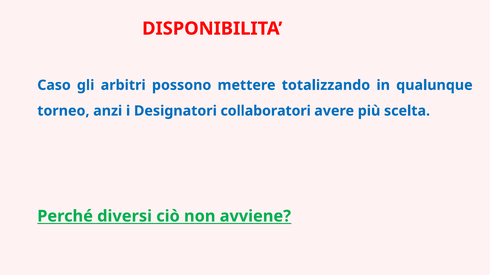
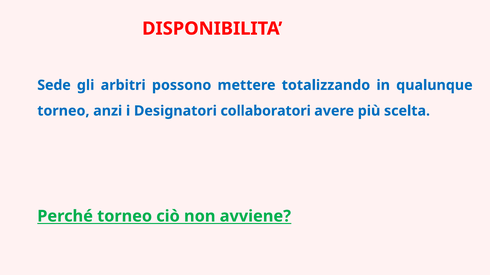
Caso: Caso -> Sede (54, 85)
Perché diversi: diversi -> torneo (125, 217)
